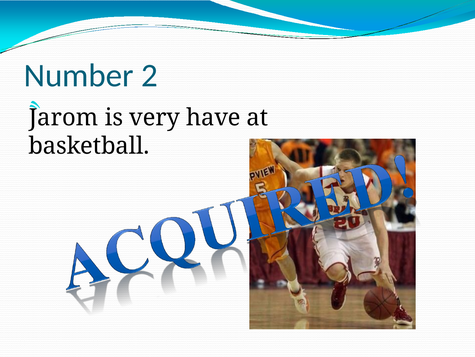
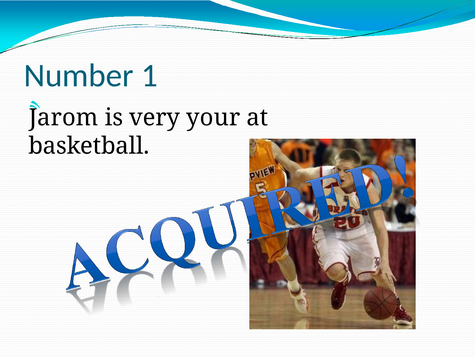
2: 2 -> 1 (150, 75)
have: have -> your (213, 117)
